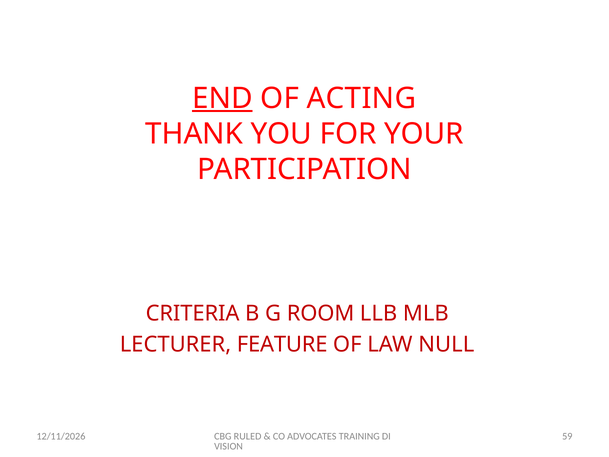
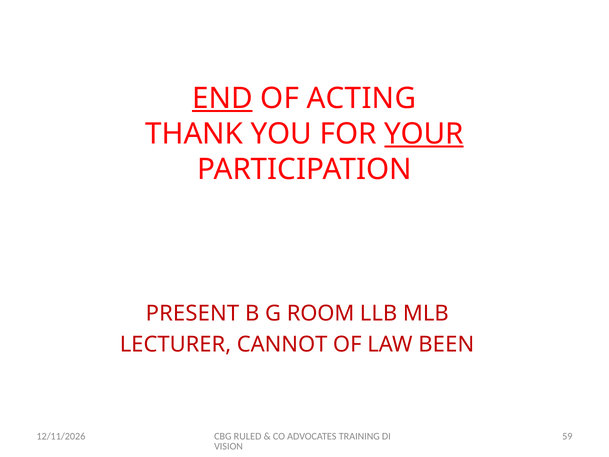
YOUR underline: none -> present (424, 134)
CRITERIA: CRITERIA -> PRESENT (192, 314)
FEATURE: FEATURE -> CANNOT (282, 344)
NULL: NULL -> BEEN (446, 344)
